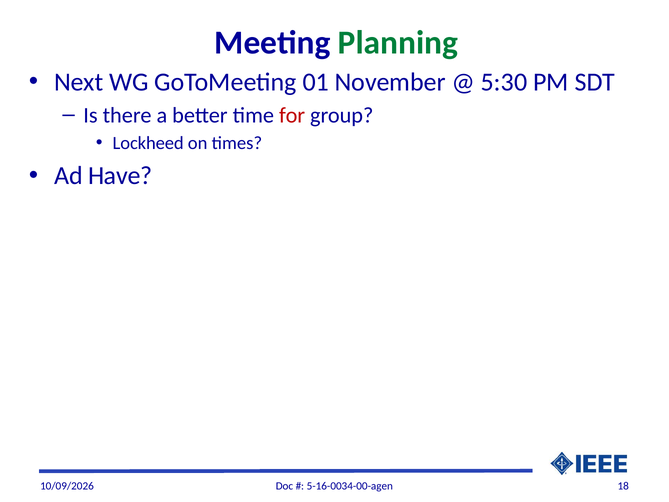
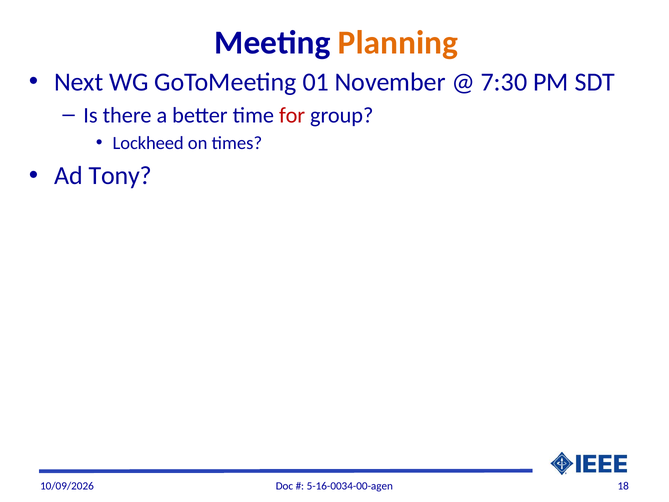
Planning colour: green -> orange (398, 43)
5:30: 5:30 -> 7:30 (504, 82)
Have: Have -> Tony (120, 176)
